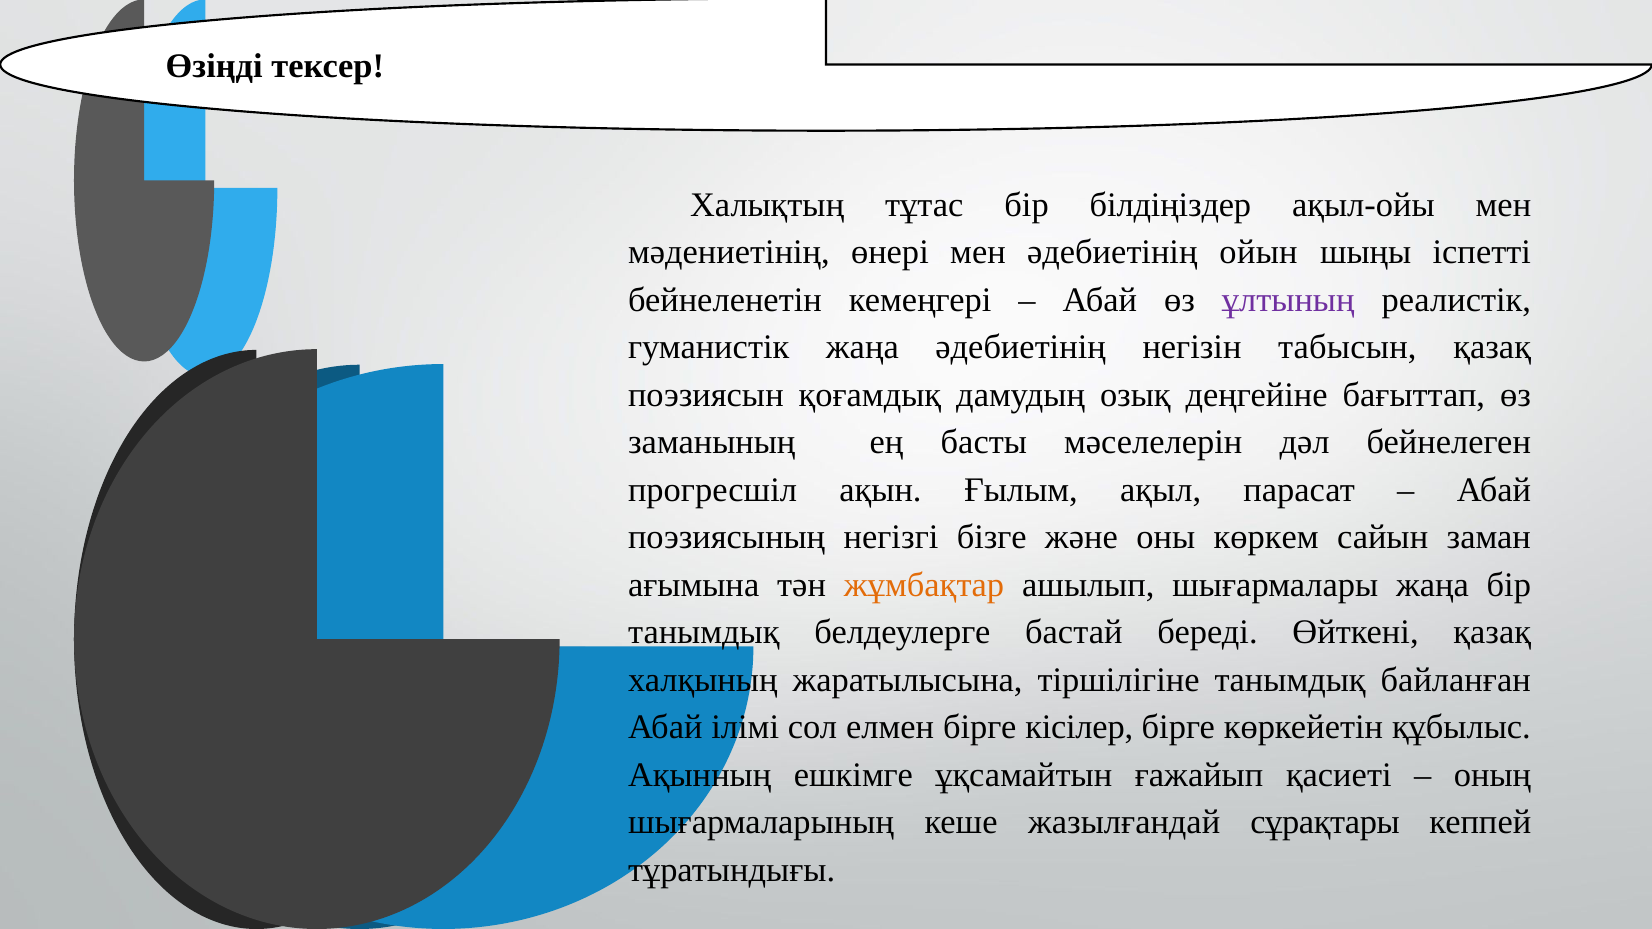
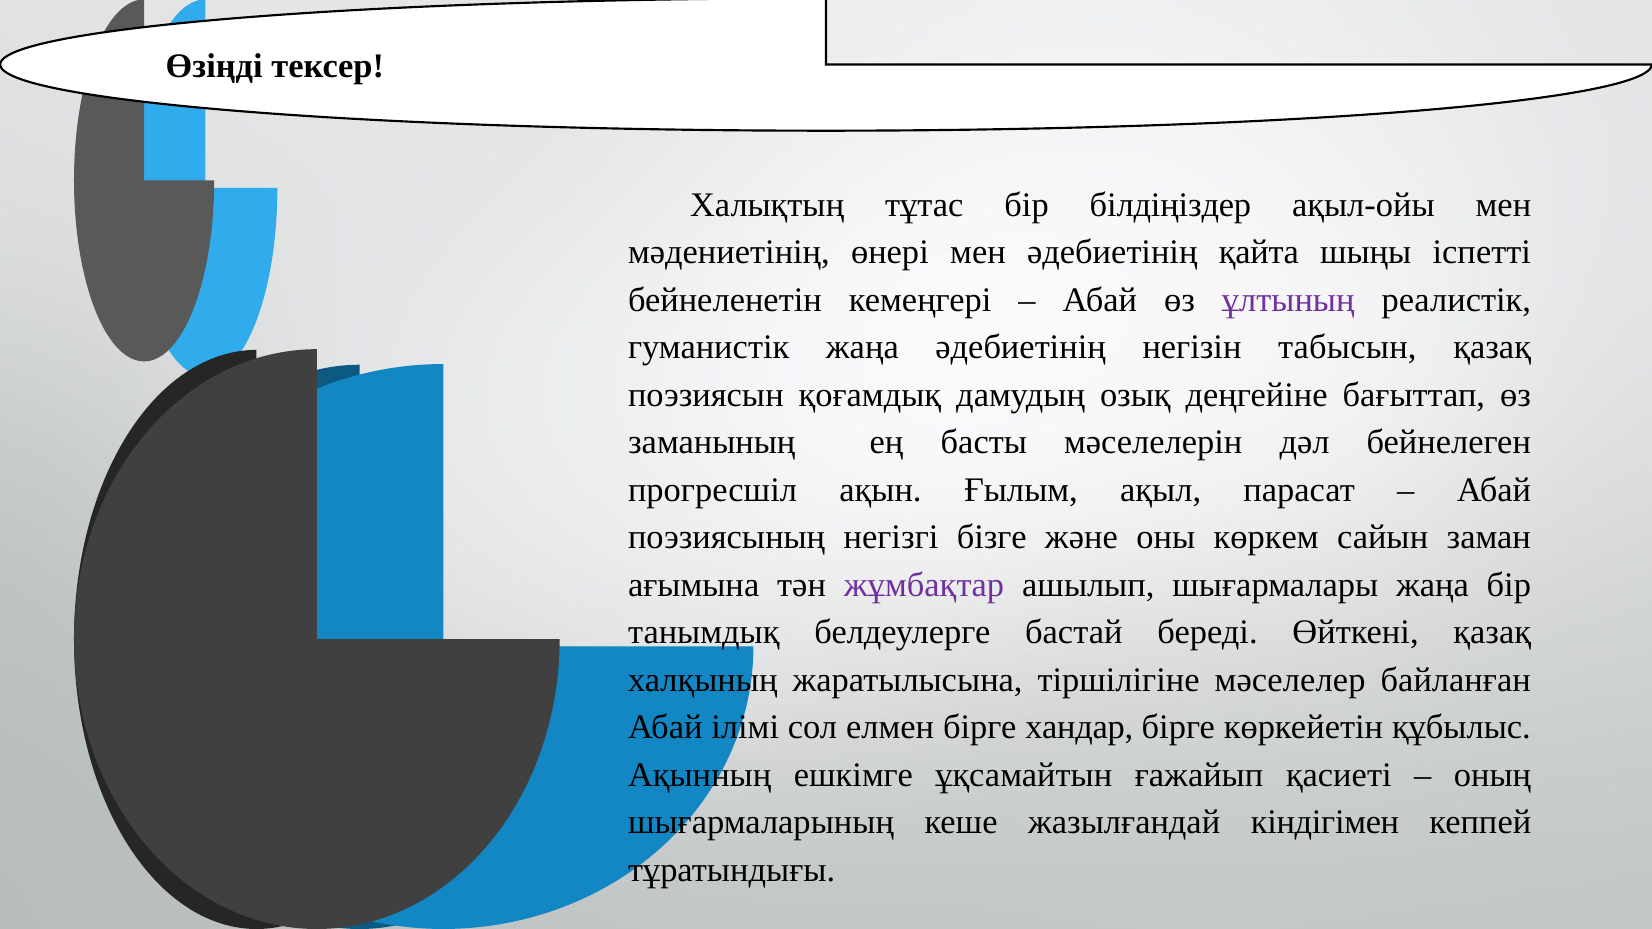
ойын: ойын -> қайта (1259, 253)
жұмбақтар colour: orange -> purple (924, 585)
тіршілігіне танымдық: танымдық -> мәселелер (1290, 680)
кісілер: кісілер -> хандар (1079, 728)
сұрақтары: сұрақтары -> кіндігімен (1325, 823)
